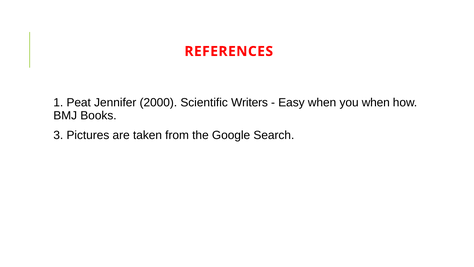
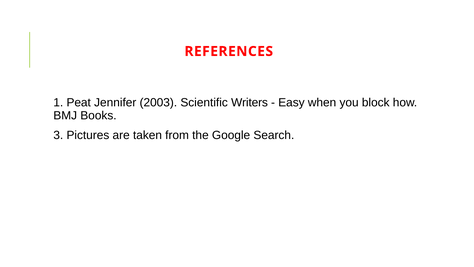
2000: 2000 -> 2003 (158, 102)
you when: when -> block (376, 102)
